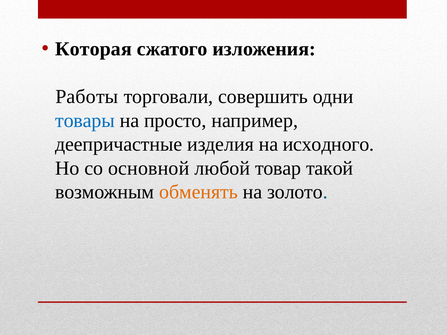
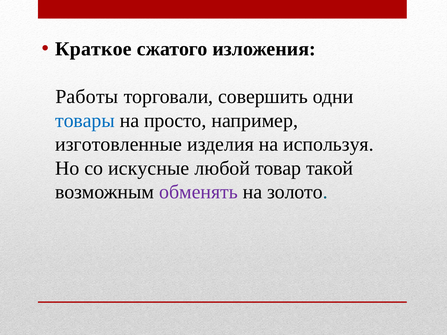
Которая: Которая -> Краткое (93, 49)
деепричастные: деепричастные -> изготовленные (119, 144)
исходного: исходного -> используя (328, 144)
основной: основной -> искусные (149, 168)
обменять colour: orange -> purple (199, 192)
